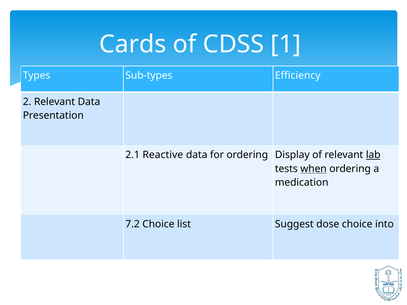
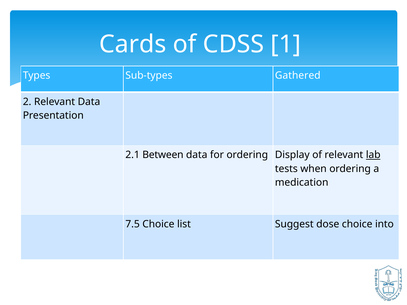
Efficiency: Efficiency -> Gathered (298, 76)
Reactive: Reactive -> Between (163, 155)
when underline: present -> none (314, 169)
7.2: 7.2 -> 7.5 (133, 224)
